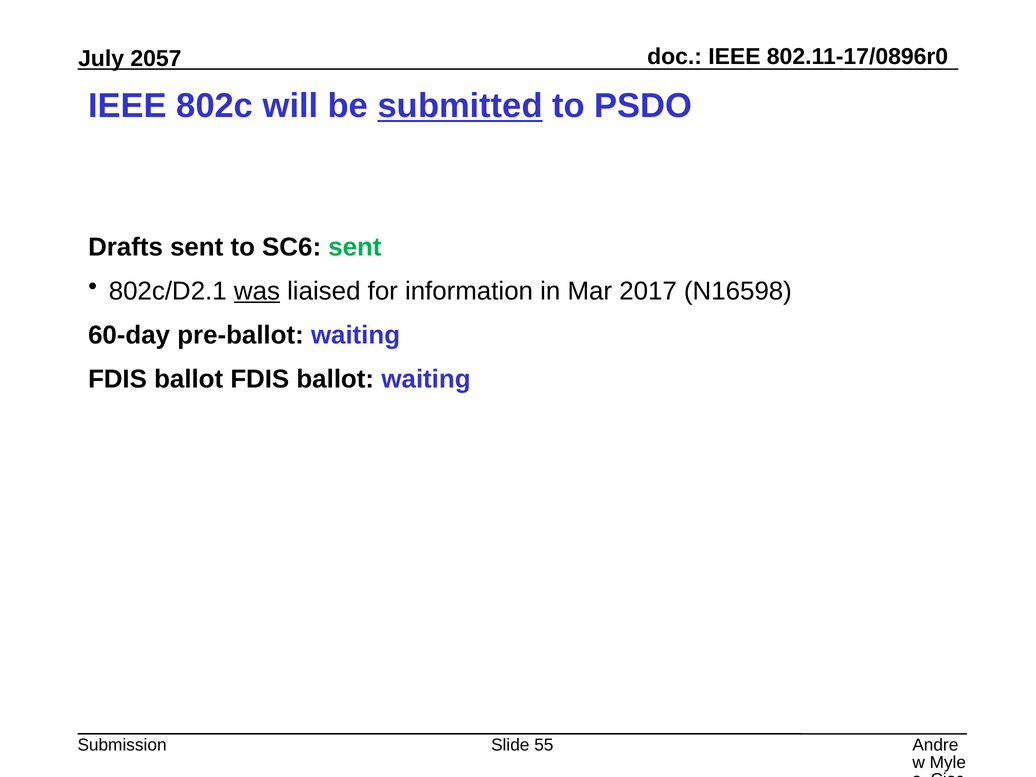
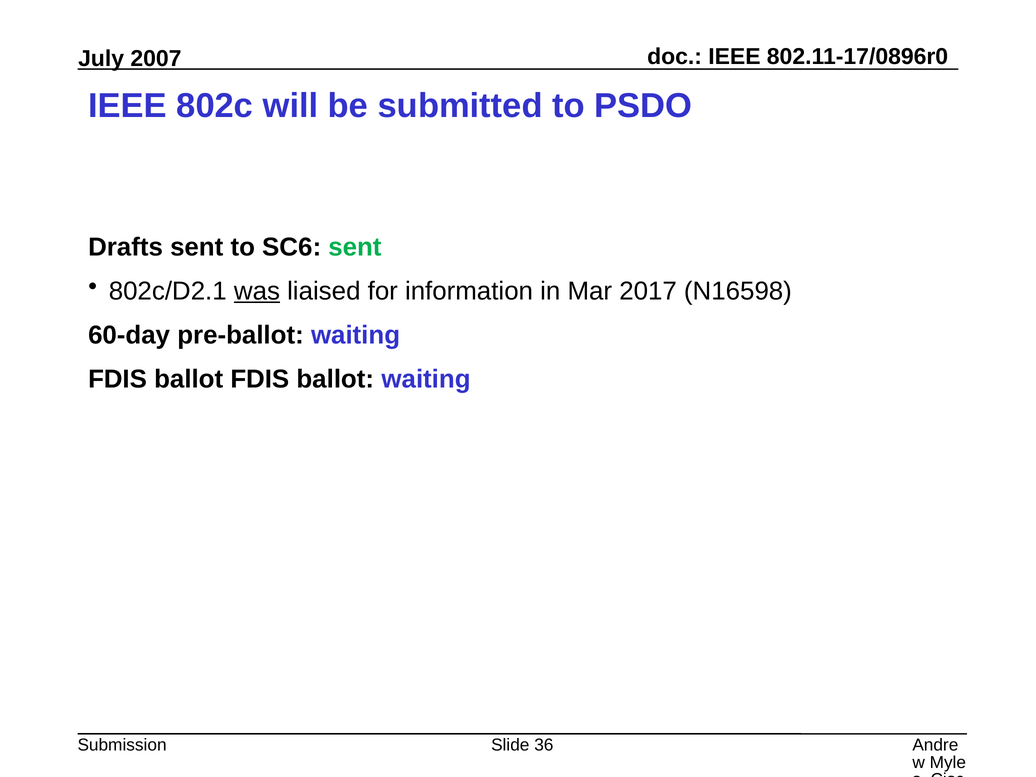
2057: 2057 -> 2007 (156, 59)
submitted underline: present -> none (460, 106)
55: 55 -> 36 (544, 745)
